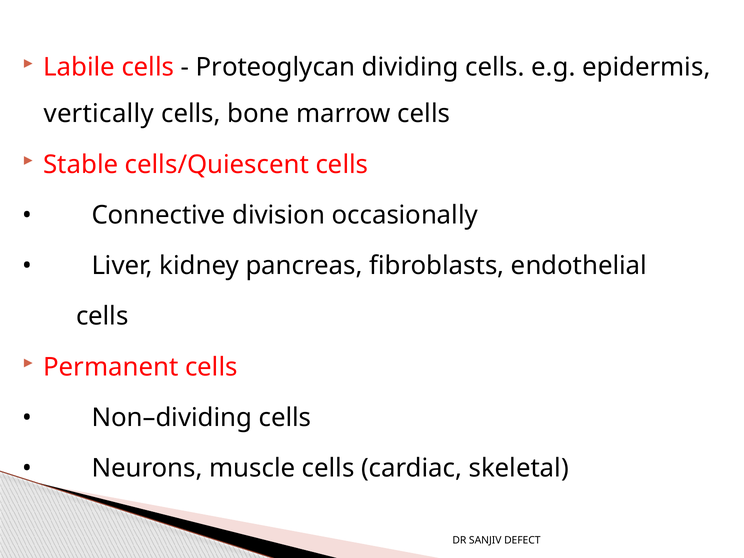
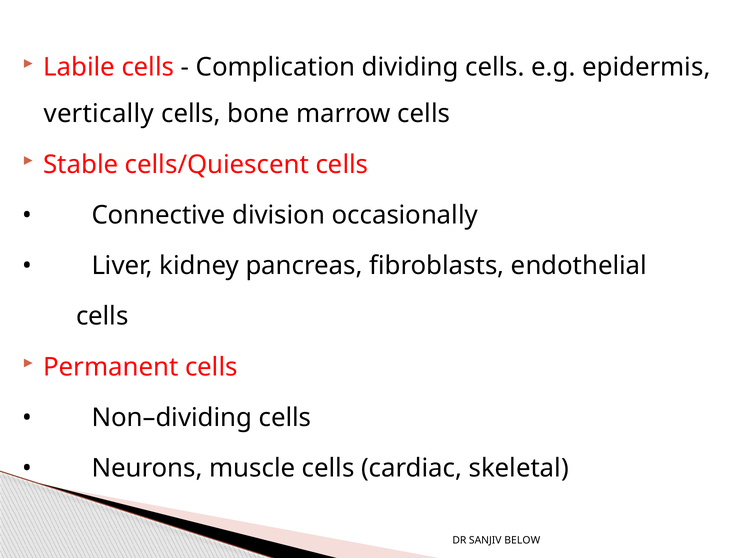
Proteoglycan: Proteoglycan -> Complication (276, 67)
DEFECT: DEFECT -> BELOW (522, 540)
